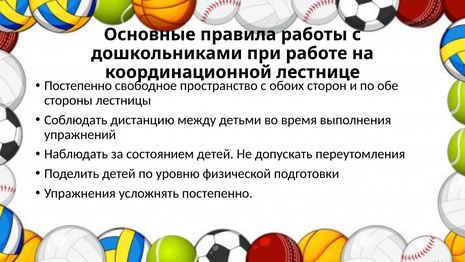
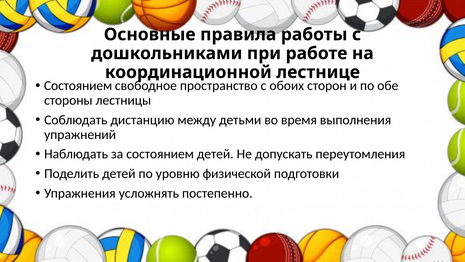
Постепенно: Постепенно -> Состоянием (78, 86)
